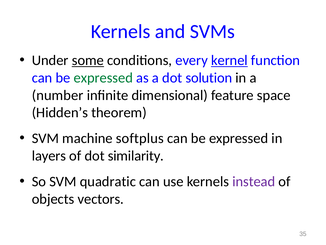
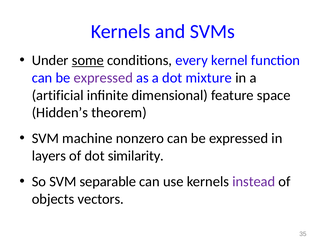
kernel underline: present -> none (229, 60)
expressed colour: green -> purple (103, 78)
solution: solution -> mixture (209, 78)
number: number -> artificial (58, 95)
softplus: softplus -> nonzero (140, 138)
quadratic: quadratic -> separable (108, 181)
